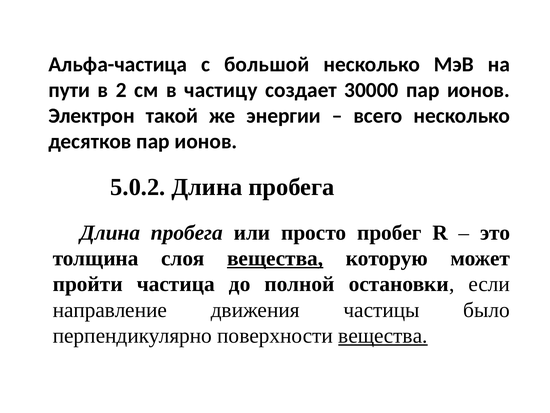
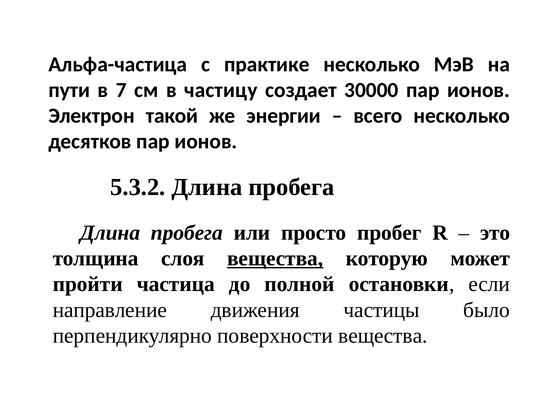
большой: большой -> практике (267, 64)
2: 2 -> 7 (121, 90)
5.0.2: 5.0.2 -> 5.3.2 (138, 187)
вещества underline: present -> none (383, 335)
